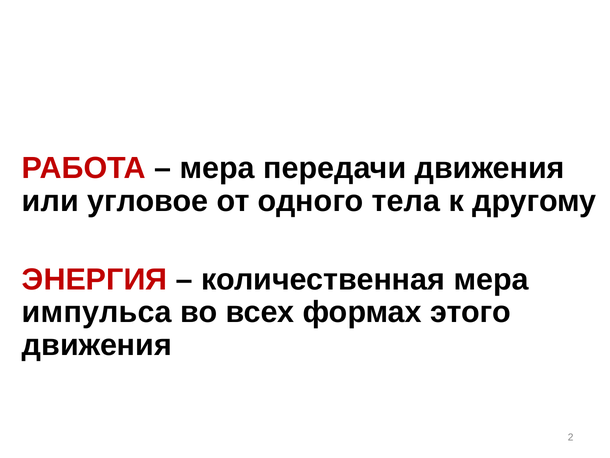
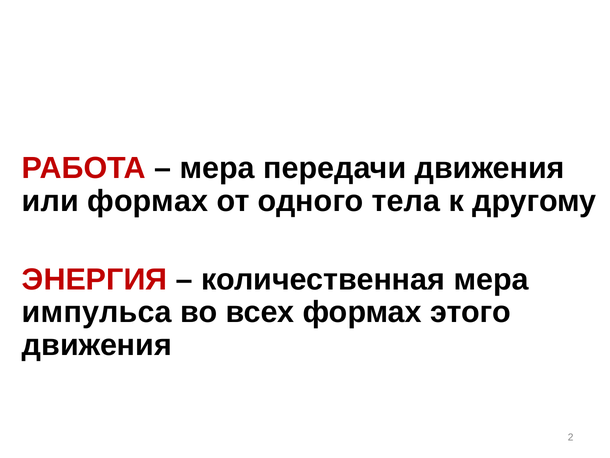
или угловое: угловое -> формах (148, 201)
